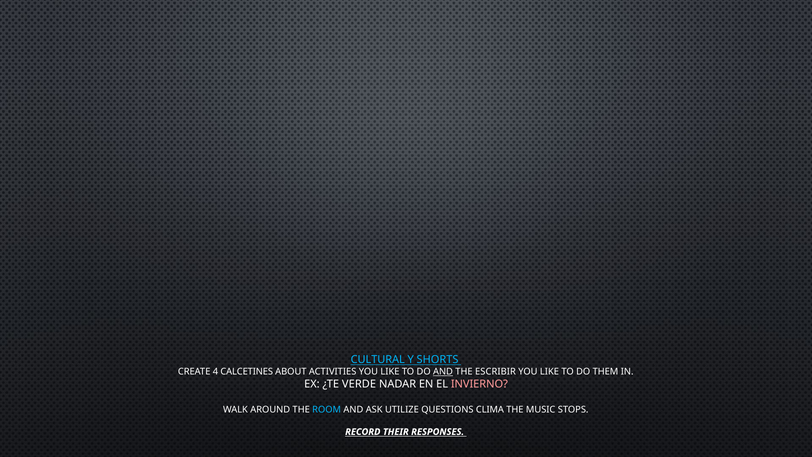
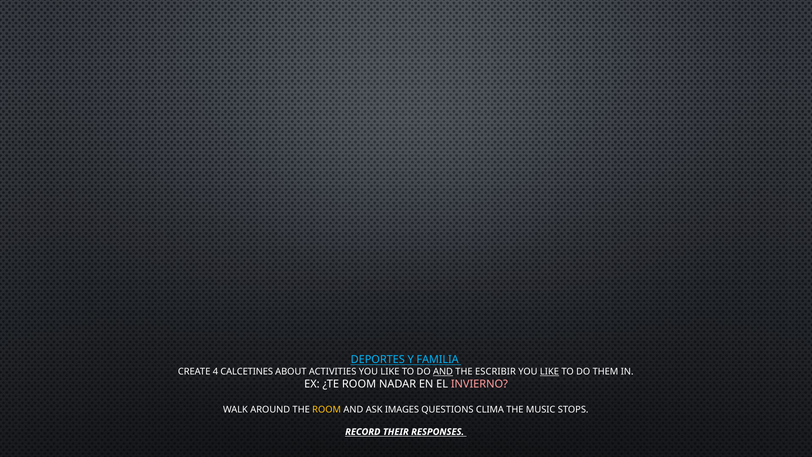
CULTURAL: CULTURAL -> DEPORTES (378, 360)
SHORTS: SHORTS -> FAMILIA (438, 360)
LIKE underline: none -> present (549, 372)
¿TE VERDE: VERDE -> ROOM (359, 384)
ROOM colour: light blue -> yellow (327, 409)
UTILIZE: UTILIZE -> IMAGES (402, 409)
